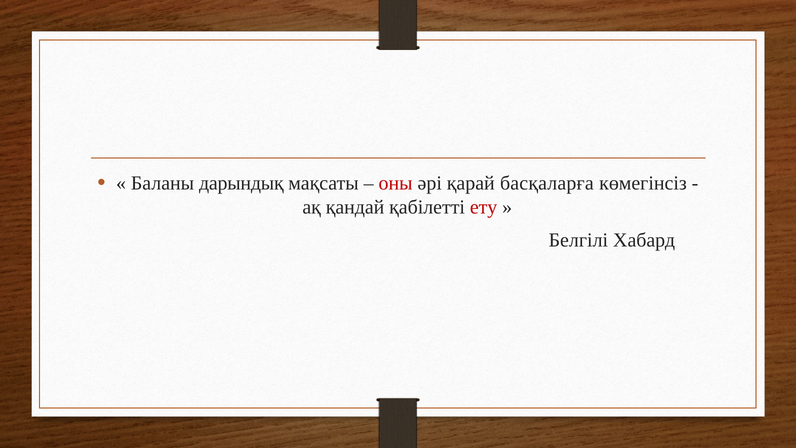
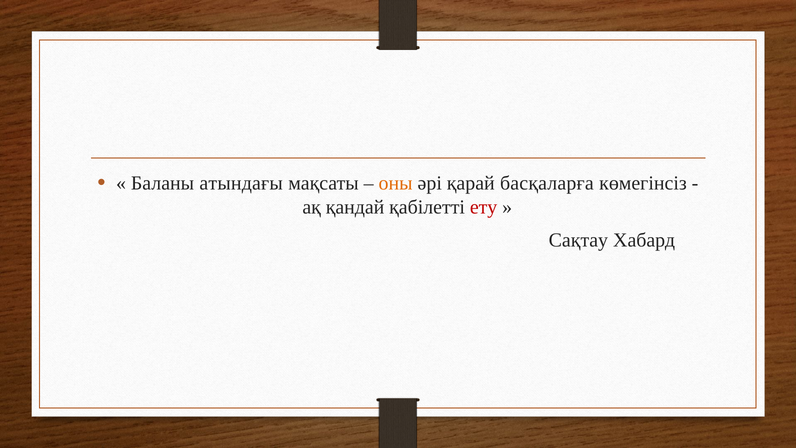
дарындық: дарындық -> атындағы (241, 183)
оны colour: red -> orange (396, 183)
Белгілі: Белгілі -> Сақтау (578, 240)
